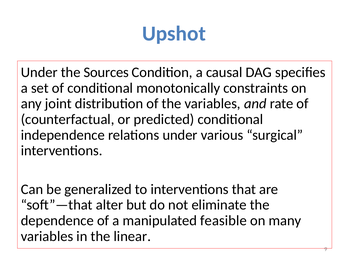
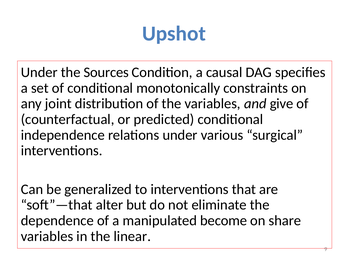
rate: rate -> give (282, 104)
feasible: feasible -> become (224, 221)
many: many -> share (285, 221)
